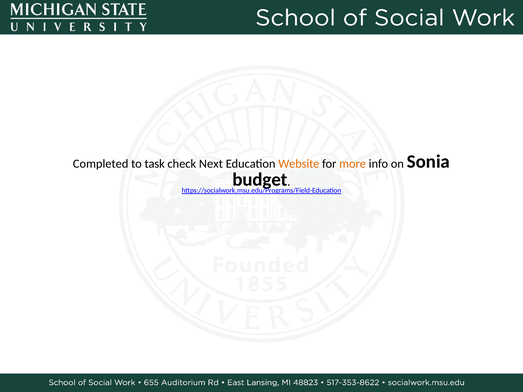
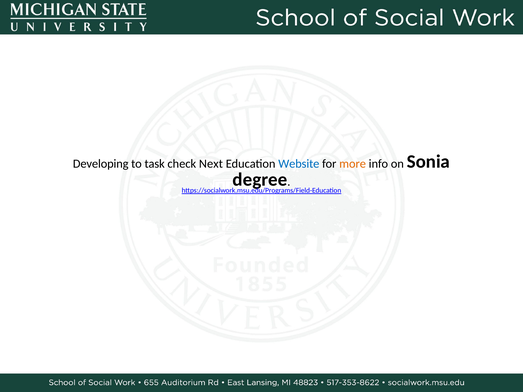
Completed: Completed -> Developing (101, 164)
Website colour: orange -> blue (299, 164)
budget: budget -> degree (260, 180)
